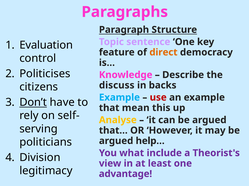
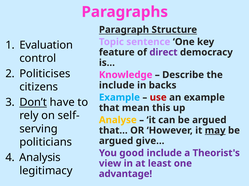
direct colour: orange -> purple (163, 52)
discuss: discuss -> include (117, 86)
may underline: none -> present (215, 131)
help…: help… -> give… (150, 141)
what: what -> good (132, 154)
Division: Division -> Analysis (40, 158)
